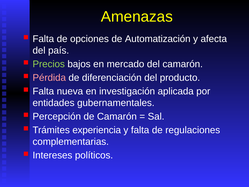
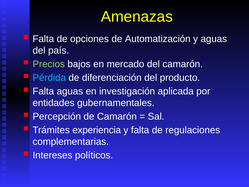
y afecta: afecta -> aguas (214, 39)
Pérdida colour: pink -> light blue (49, 78)
Falta nueva: nueva -> aguas (70, 91)
